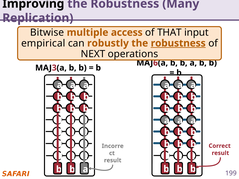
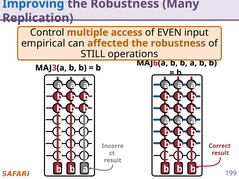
Improving colour: black -> blue (33, 4)
Bitwise: Bitwise -> Control (47, 33)
THAT: THAT -> EVEN (169, 33)
robustly: robustly -> affected (108, 43)
robustness underline: present -> none (178, 43)
NEXT: NEXT -> STILL (93, 54)
